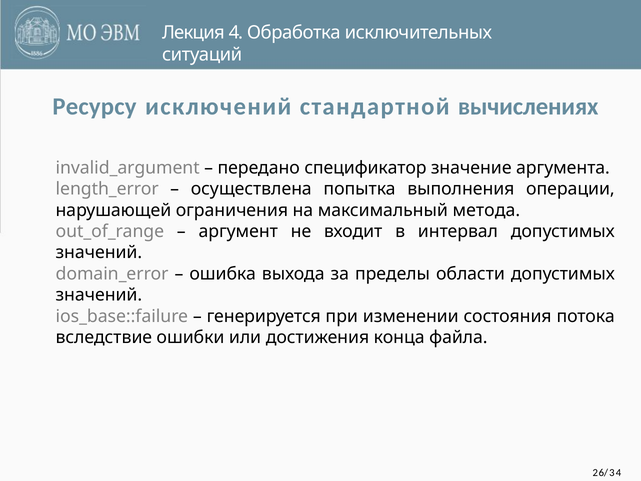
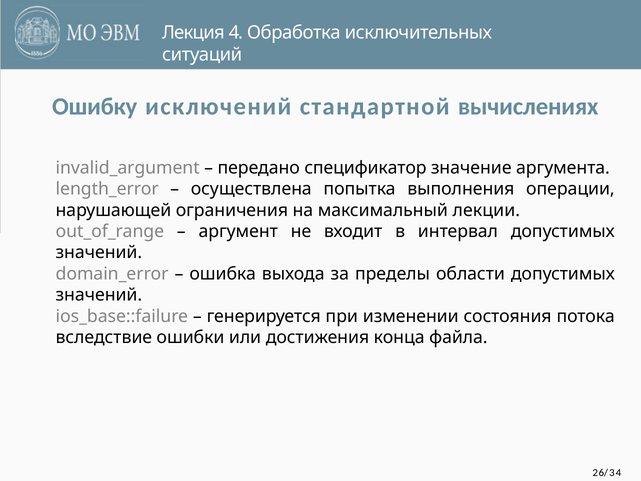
Ресурсу: Ресурсу -> Ошибку (95, 107)
метода: метода -> лекции (486, 210)
